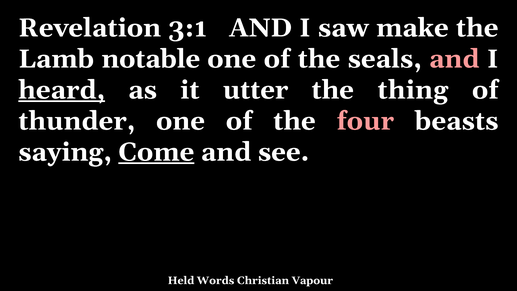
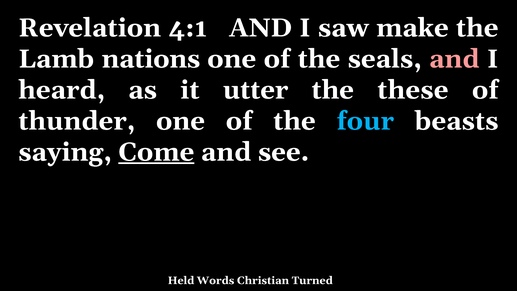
3:1: 3:1 -> 4:1 (188, 28)
notable: notable -> nations (151, 59)
heard underline: present -> none (62, 90)
thing: thing -> these (413, 90)
four colour: pink -> light blue (365, 121)
Vapour: Vapour -> Turned (312, 280)
